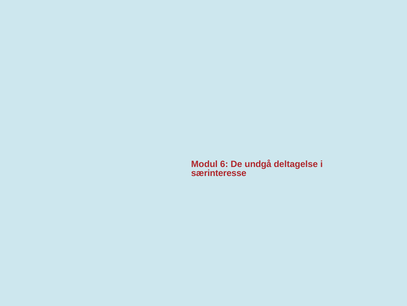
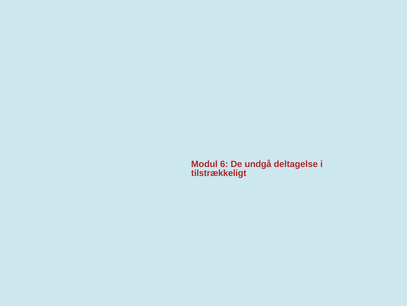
særinteresse: særinteresse -> tilstrækkeligt (219, 173)
